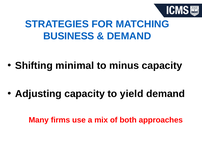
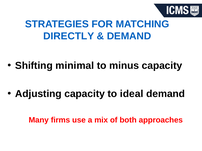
BUSINESS: BUSINESS -> DIRECTLY (69, 36)
yield: yield -> ideal (132, 94)
